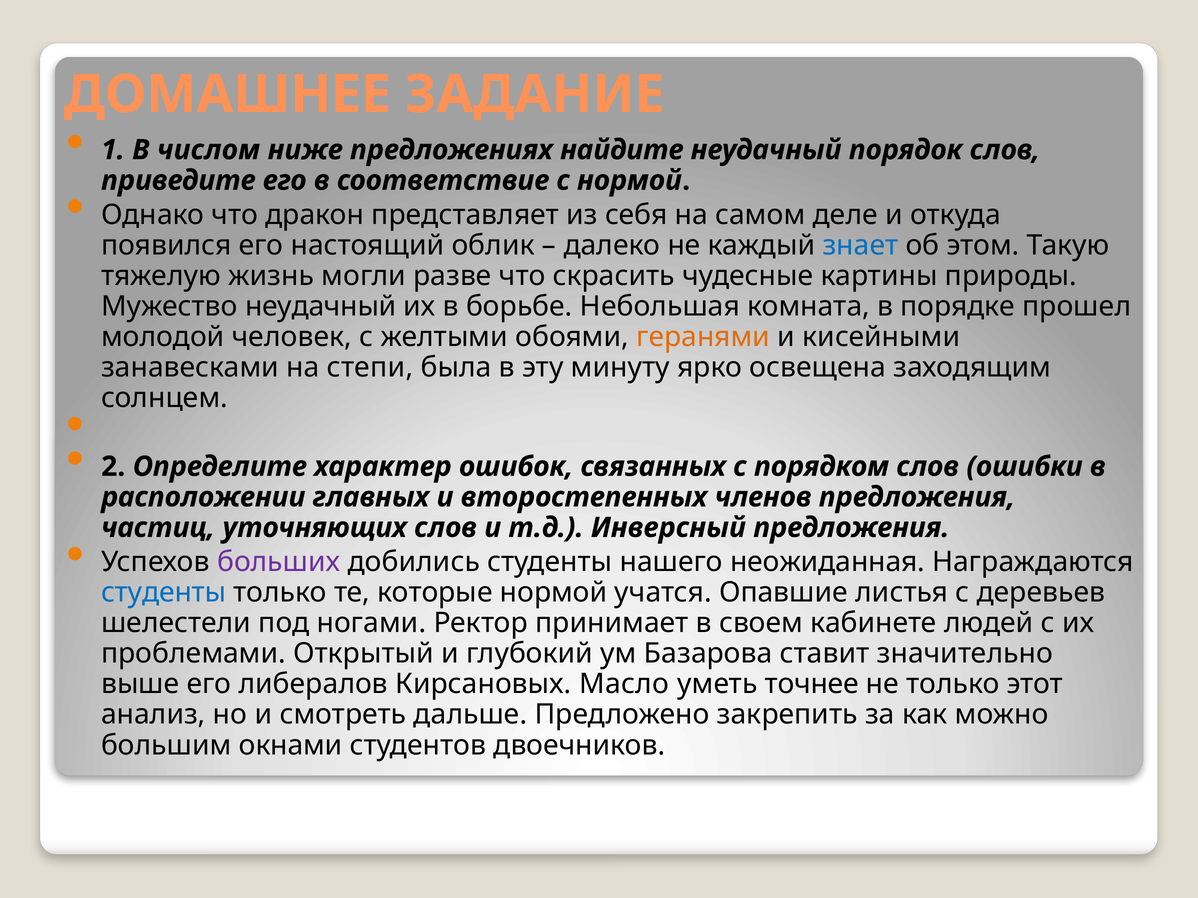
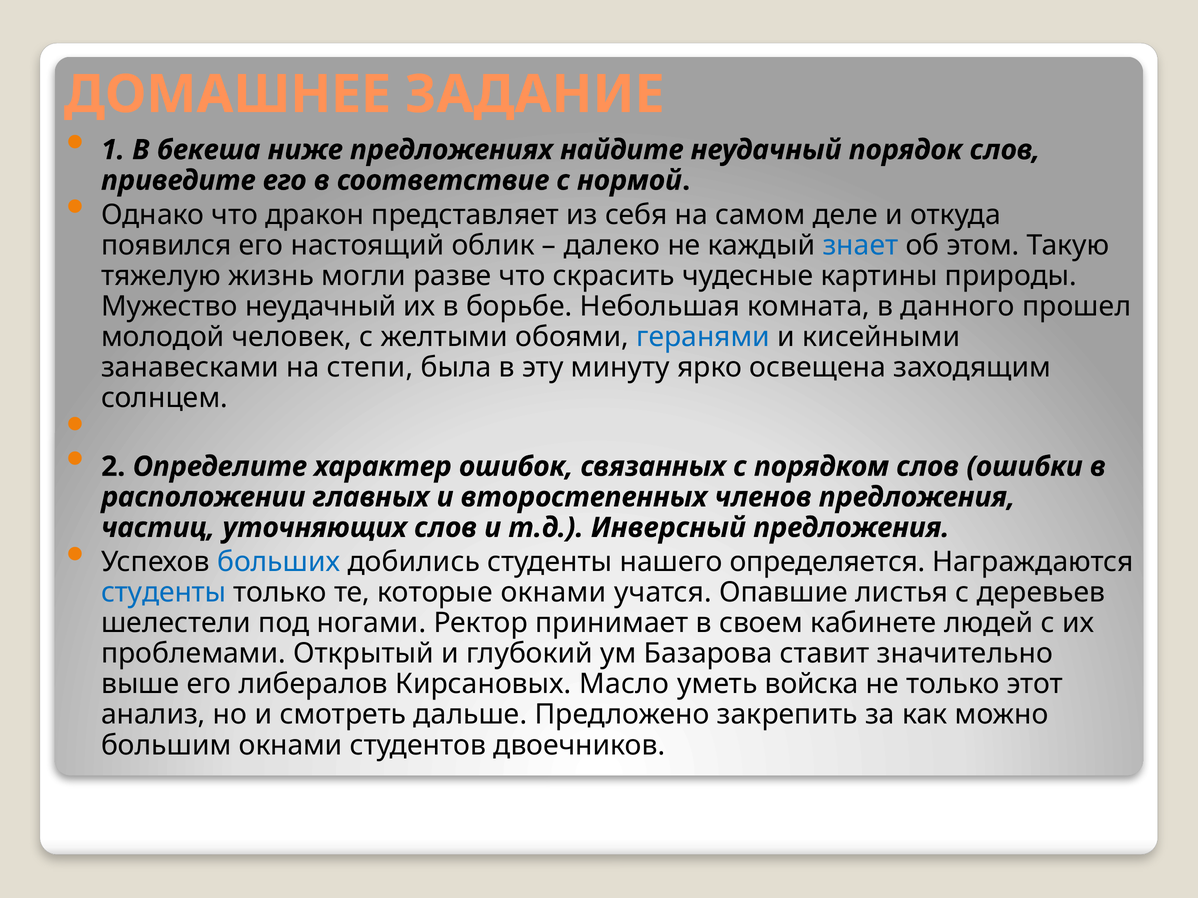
числом: числом -> бекеша (209, 150)
порядке: порядке -> данного (958, 307)
геранями colour: orange -> blue (703, 337)
больших colour: purple -> blue (279, 562)
неожиданная: неожиданная -> определяется (828, 562)
которые нормой: нормой -> окнами (553, 593)
точнее: точнее -> войска (812, 684)
